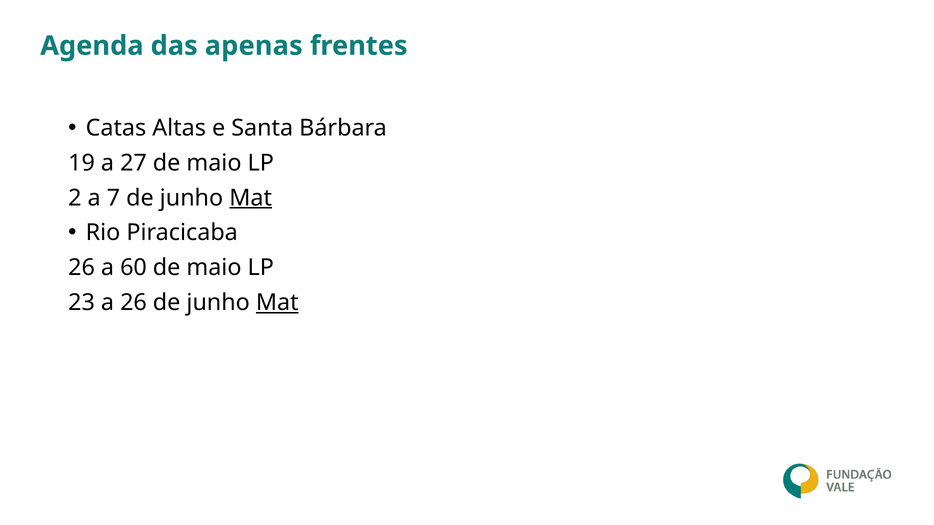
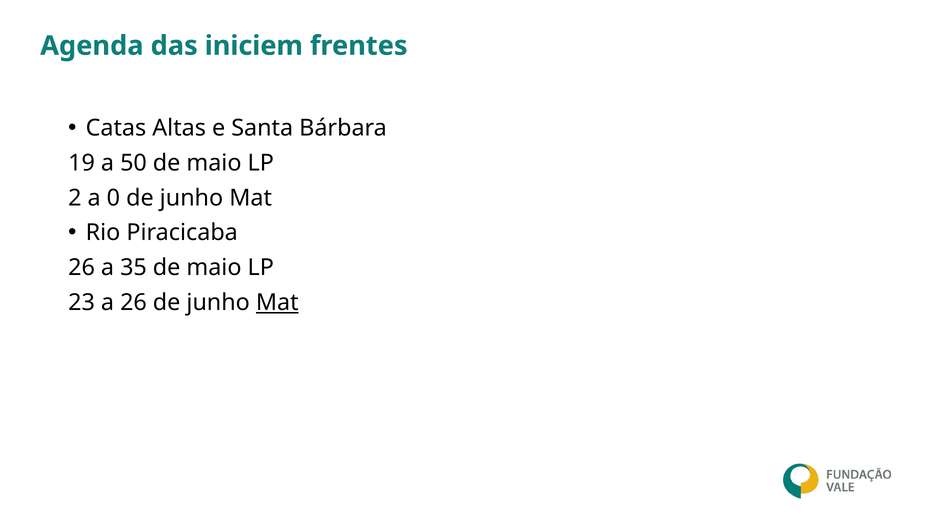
apenas: apenas -> iniciem (254, 46)
27: 27 -> 50 (133, 163)
7: 7 -> 0 (113, 198)
Mat underline: present -> none (251, 198)
60: 60 -> 35 (133, 268)
